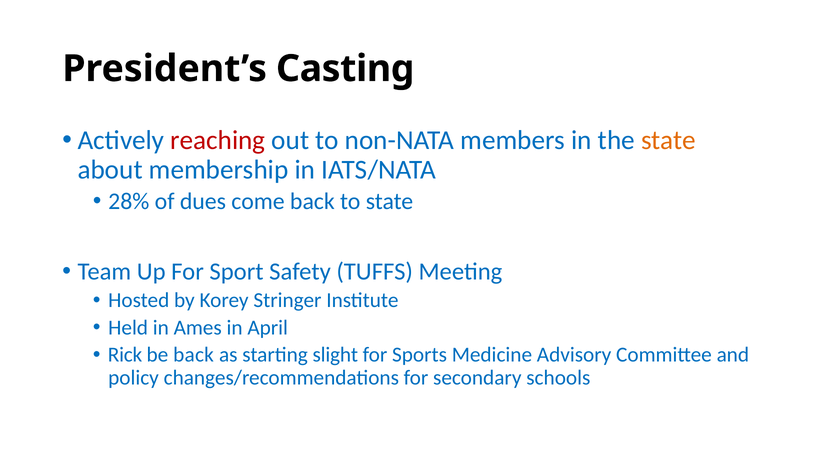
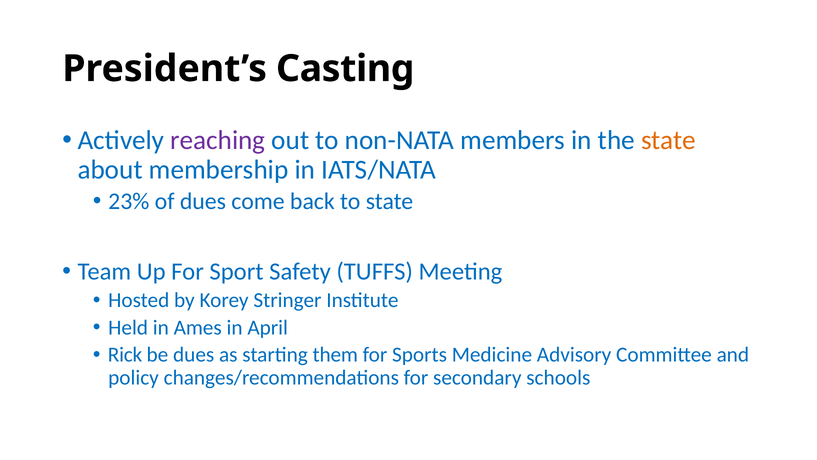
reaching colour: red -> purple (218, 140)
28%: 28% -> 23% (129, 201)
be back: back -> dues (194, 355)
slight: slight -> them (335, 355)
